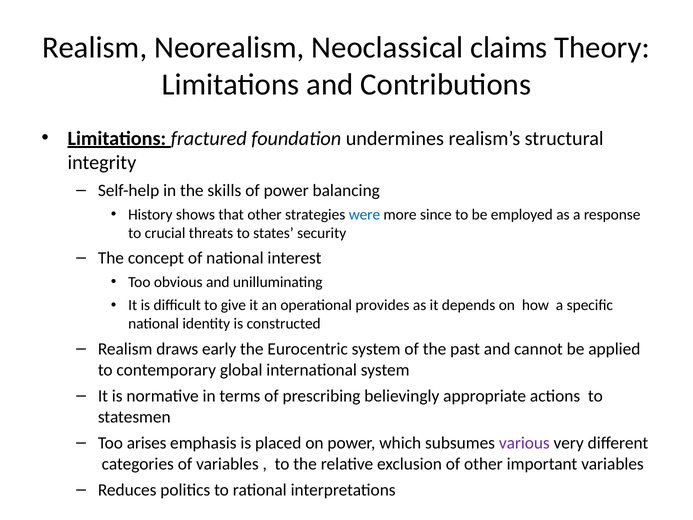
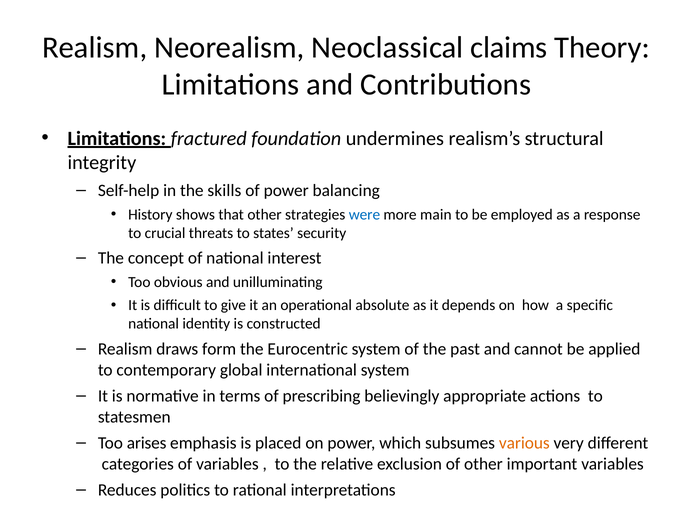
since: since -> main (436, 214)
provides: provides -> absolute (382, 305)
early: early -> form (219, 349)
various colour: purple -> orange (524, 443)
